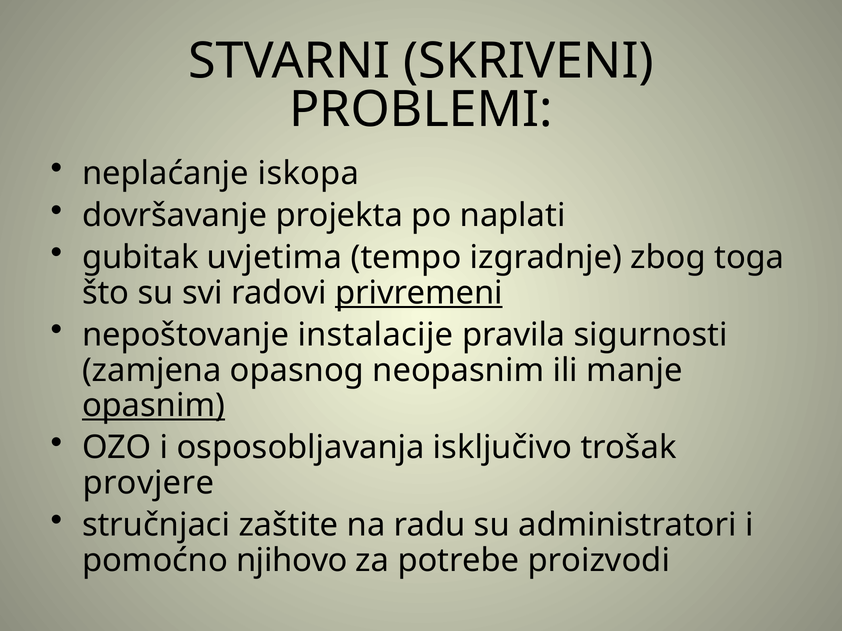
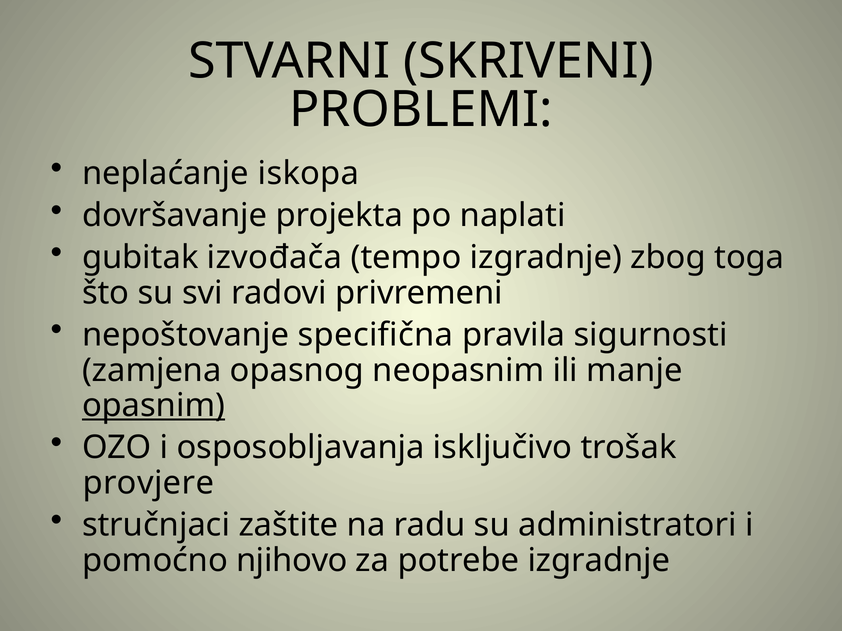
uvjetima: uvjetima -> izvođača (275, 258)
privremeni underline: present -> none (419, 293)
instalacije: instalacije -> specifična (375, 335)
potrebe proizvodi: proizvodi -> izgradnje (599, 561)
